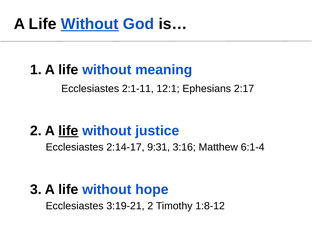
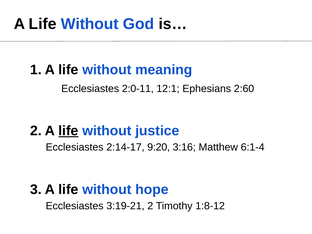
Without underline: present -> none (90, 24)
2:1-11: 2:1-11 -> 2:0-11 (138, 89)
2:17: 2:17 -> 2:60 (244, 89)
9:31: 9:31 -> 9:20 (159, 147)
